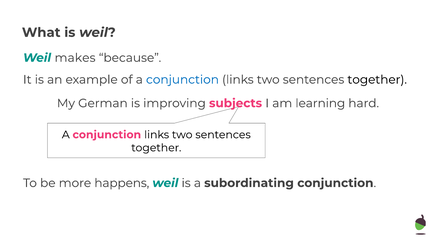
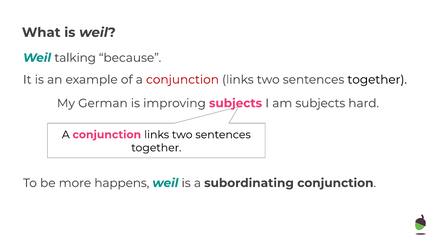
makes: makes -> talking (75, 58)
conjunction colour: blue -> red (182, 80)
am learning: learning -> subjects (320, 103)
